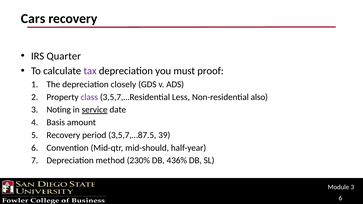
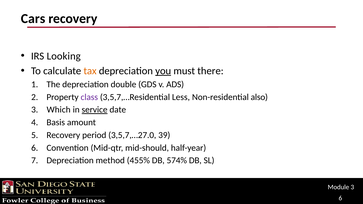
Quarter: Quarter -> Looking (64, 56)
tax colour: purple -> orange (90, 71)
you underline: none -> present (163, 71)
proof: proof -> there (210, 71)
closely: closely -> double (123, 84)
Noting: Noting -> Which (59, 110)
3,5,7,…87.5: 3,5,7,…87.5 -> 3,5,7,…27.0 (132, 135)
230%: 230% -> 455% (138, 161)
436%: 436% -> 574% (177, 161)
